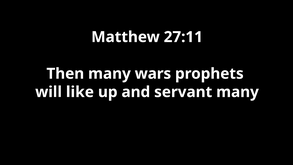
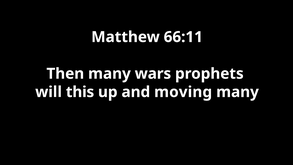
27:11: 27:11 -> 66:11 (183, 37)
like: like -> this (80, 92)
servant: servant -> moving (183, 92)
